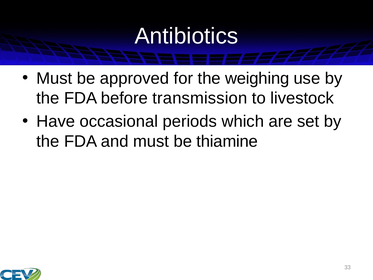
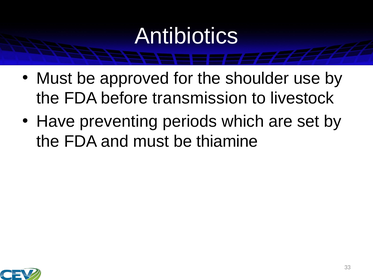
weighing: weighing -> shoulder (257, 78)
occasional: occasional -> preventing (119, 121)
